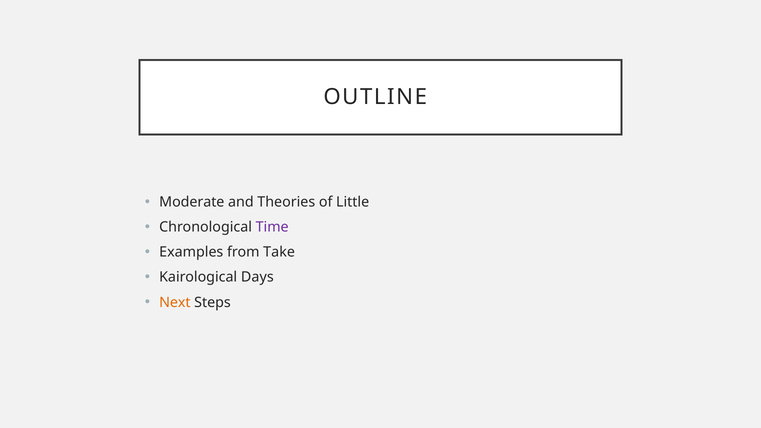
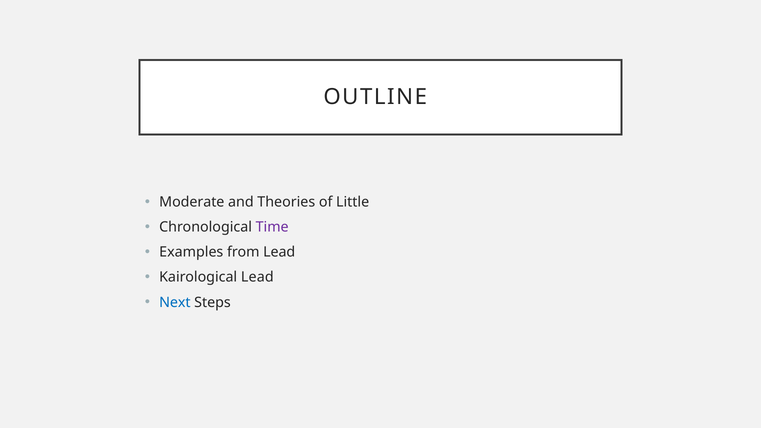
from Take: Take -> Lead (279, 252)
Kairological Days: Days -> Lead (257, 277)
Next colour: orange -> blue (175, 302)
